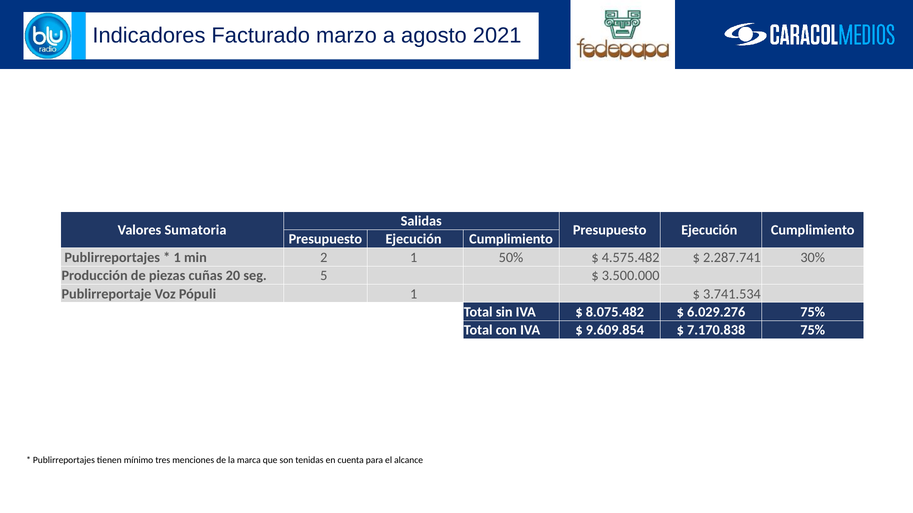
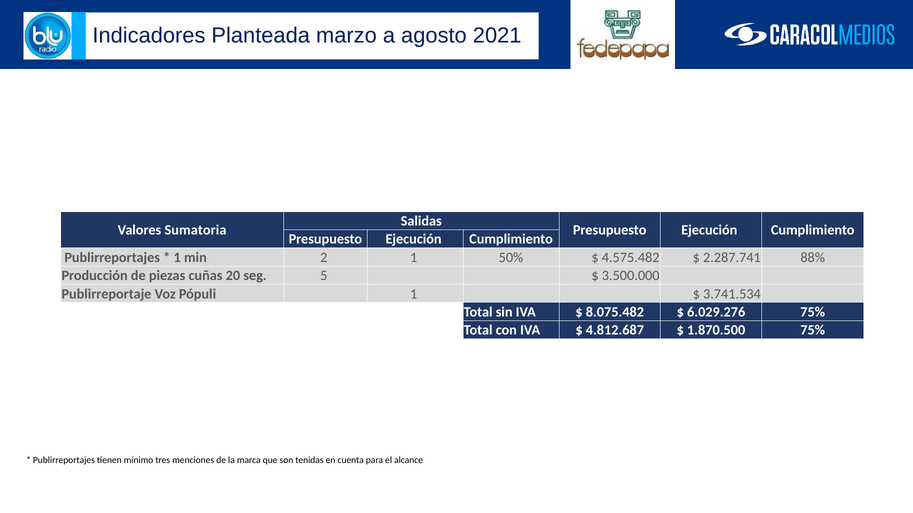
Facturado: Facturado -> Planteada (261, 36)
30%: 30% -> 88% (813, 258)
9.609.854: 9.609.854 -> 4.812.687 (615, 331)
7.170.838: 7.170.838 -> 1.870.500 (716, 331)
